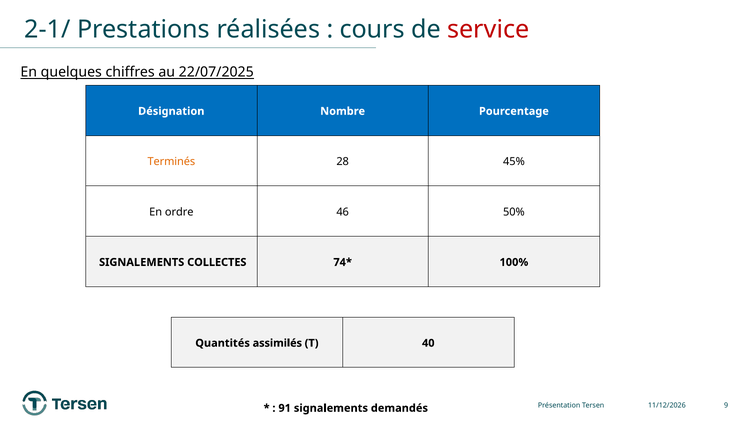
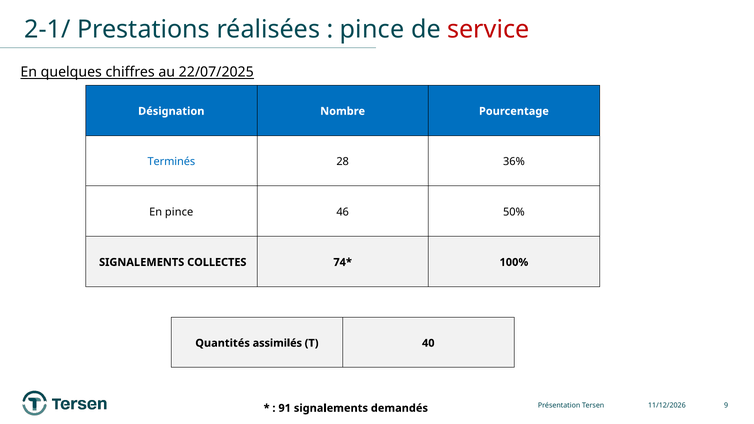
cours: cours -> pince (372, 30)
Terminés colour: orange -> blue (171, 162)
45%: 45% -> 36% (514, 162)
En ordre: ordre -> pince (179, 212)
